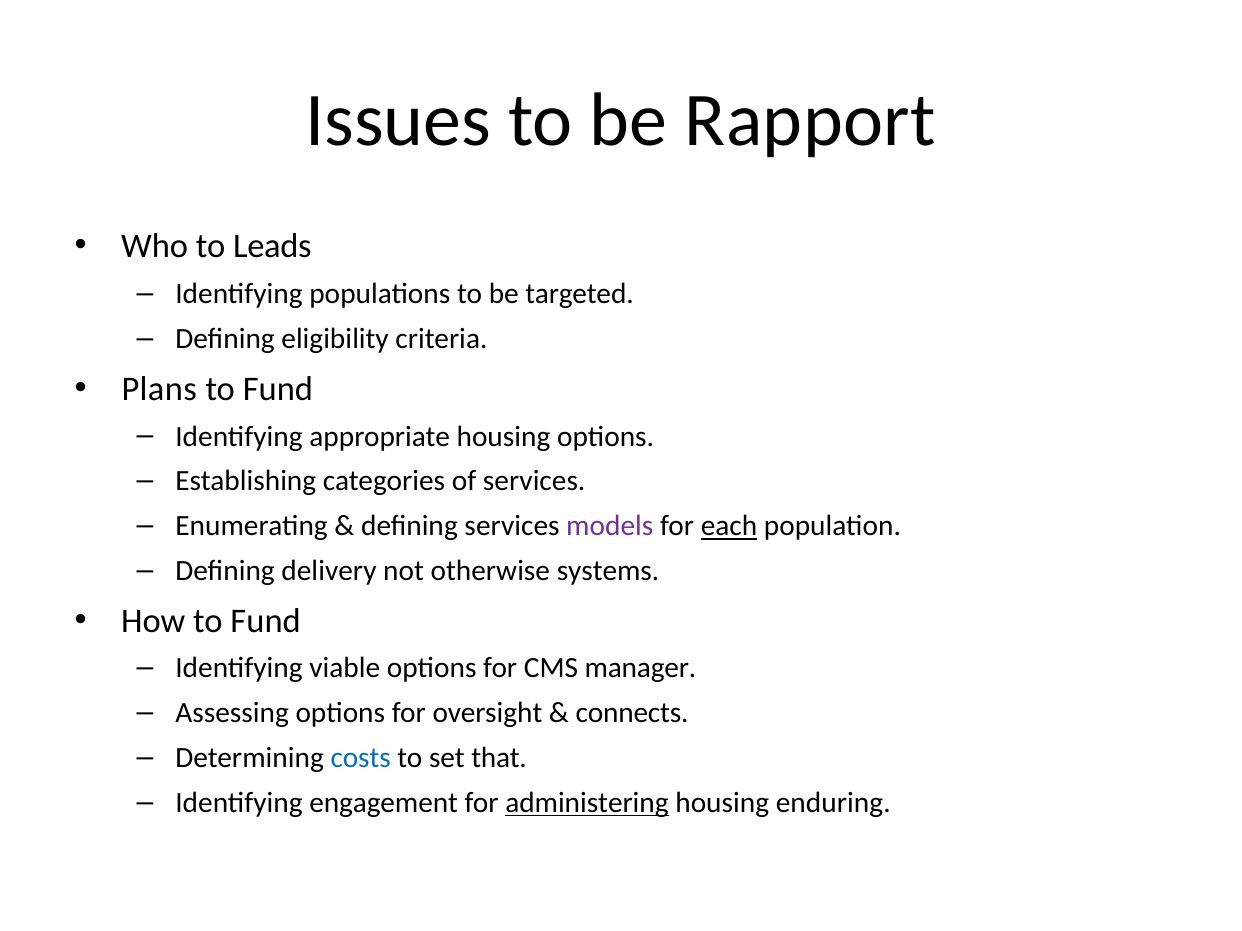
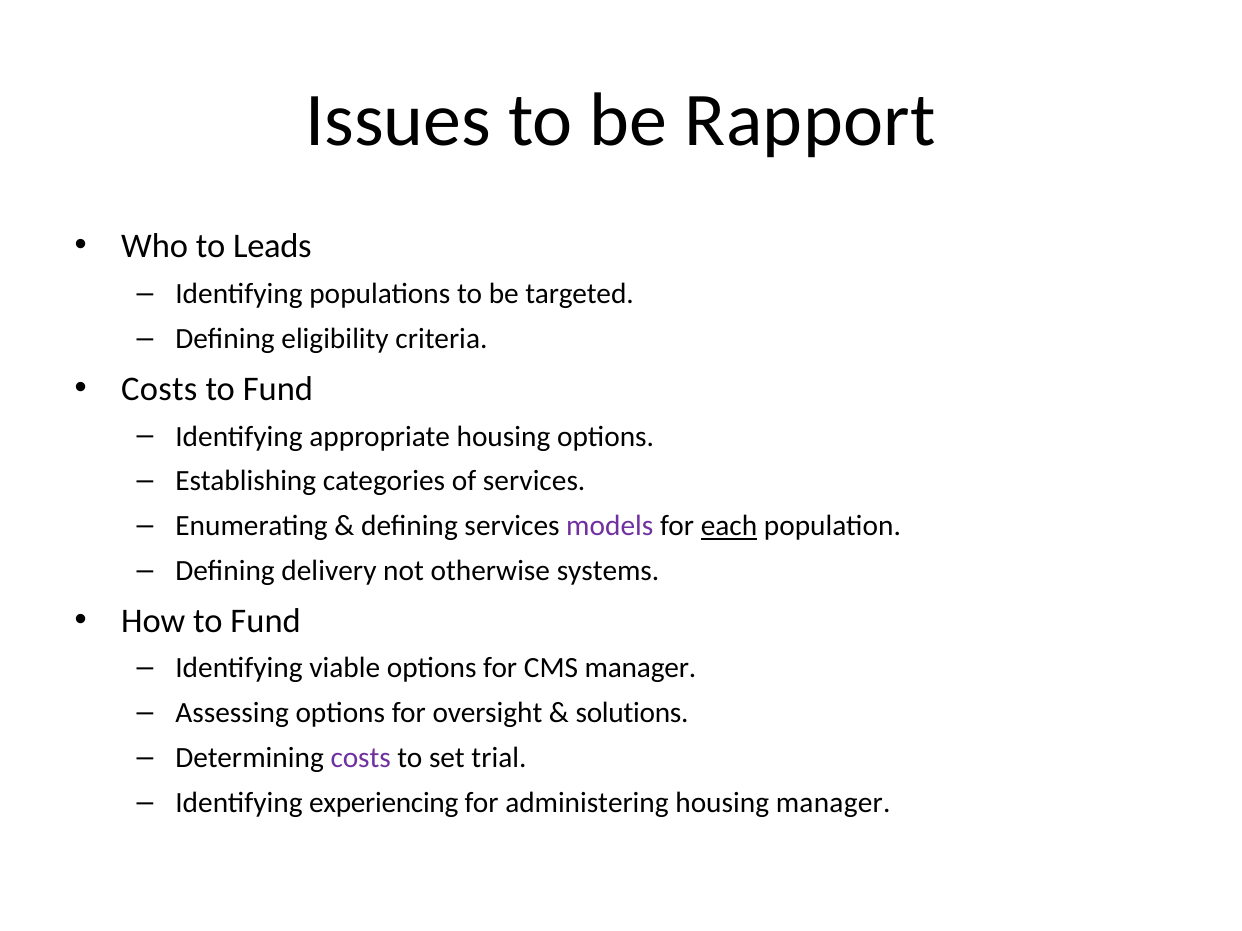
Plans: Plans -> Costs (159, 389)
connects: connects -> solutions (632, 713)
costs colour: blue -> purple (361, 758)
that: that -> trial (499, 758)
engagement: engagement -> experiencing (384, 803)
administering underline: present -> none (587, 803)
housing enduring: enduring -> manager (833, 803)
